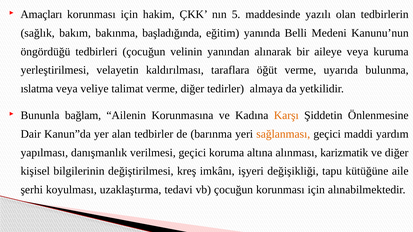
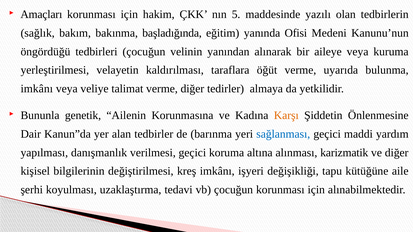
Belli: Belli -> Ofisi (296, 33)
ıslatma: ıslatma -> imkânı (37, 89)
bağlam: bağlam -> genetik (83, 116)
sağlanması colour: orange -> blue (283, 134)
